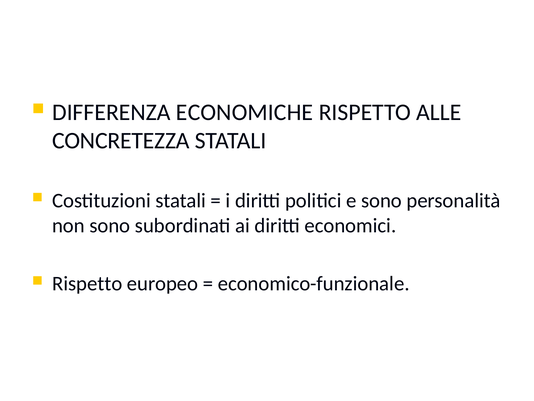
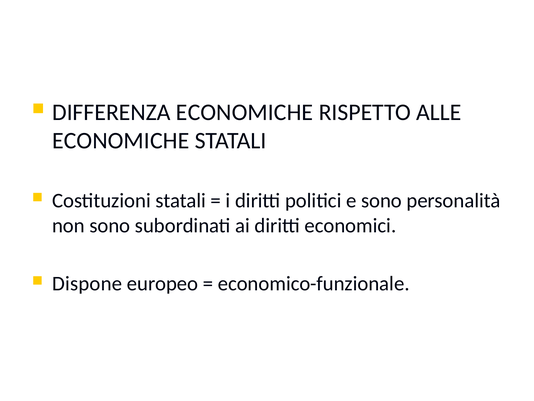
CONCRETEZZA: CONCRETEZZA -> ECONOMICHE (121, 141)
Rispetto: Rispetto -> Dispone (87, 283)
